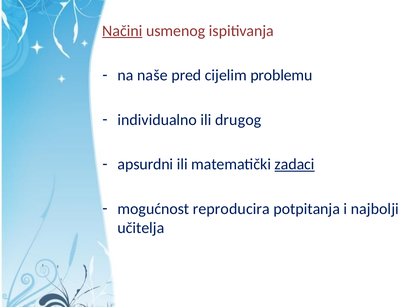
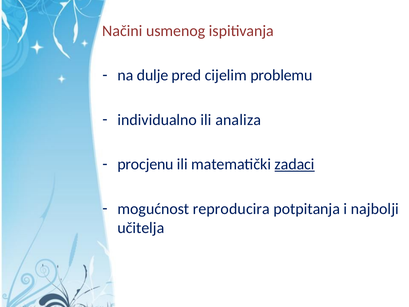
Načini underline: present -> none (122, 31)
naše: naše -> dulje (153, 75)
drugog: drugog -> analiza (238, 120)
apsurdni: apsurdni -> procjenu (146, 164)
